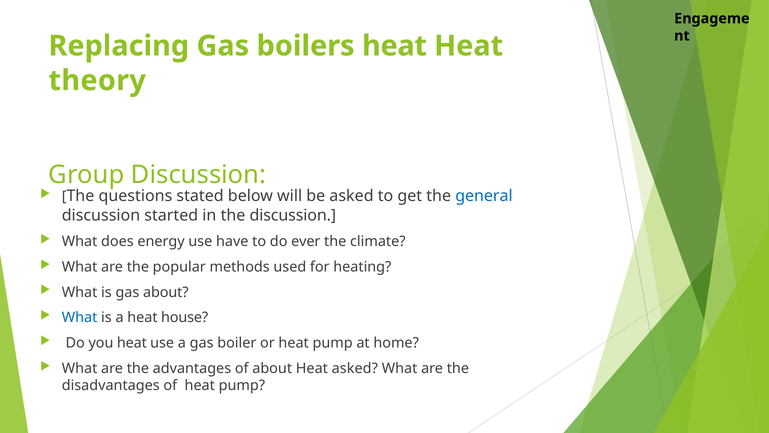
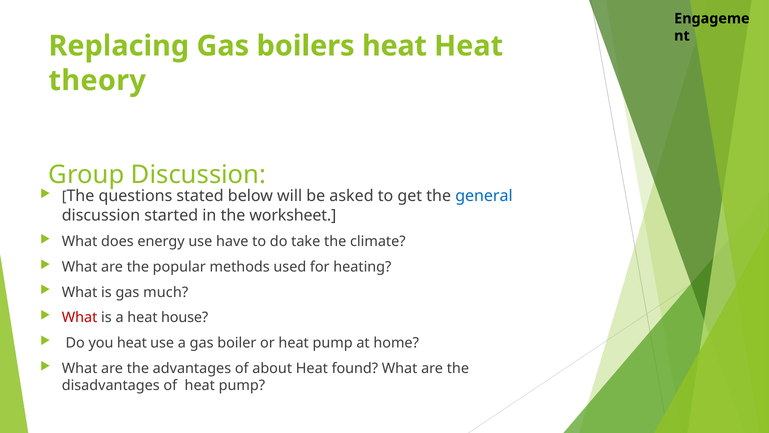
the discussion: discussion -> worksheet (293, 215)
ever: ever -> take (306, 241)
gas about: about -> much (166, 292)
What colour: blue -> red (80, 317)
Heat asked: asked -> found (355, 368)
